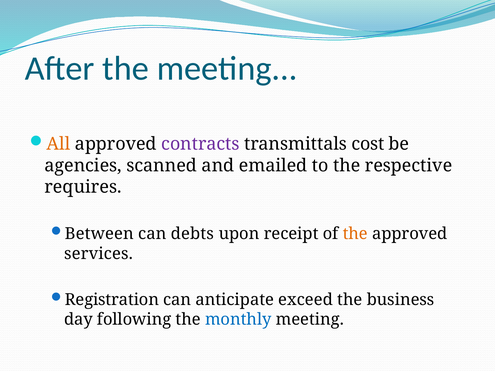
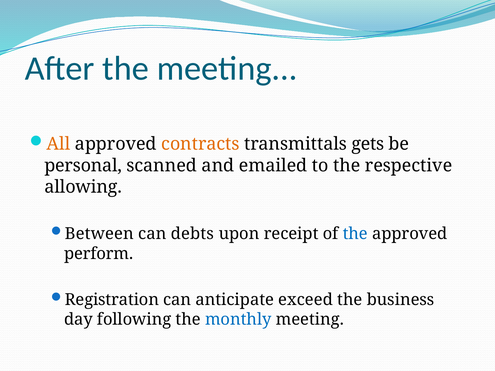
contracts colour: purple -> orange (200, 144)
cost: cost -> gets (368, 144)
agencies: agencies -> personal (83, 166)
requires: requires -> allowing (83, 187)
the colour: orange -> blue (355, 234)
services: services -> perform (99, 254)
